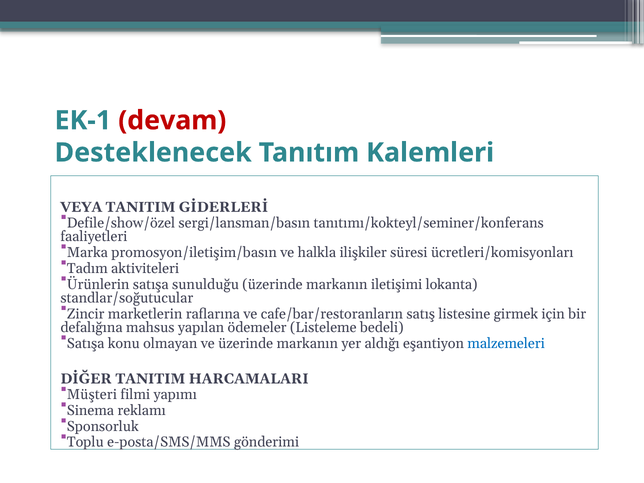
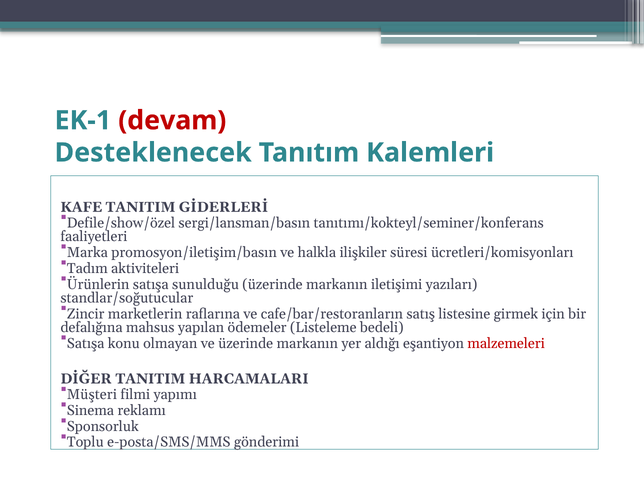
VEYA: VEYA -> KAFE (81, 207)
lokanta: lokanta -> yazıları (451, 284)
malzemeleri colour: blue -> red (506, 344)
